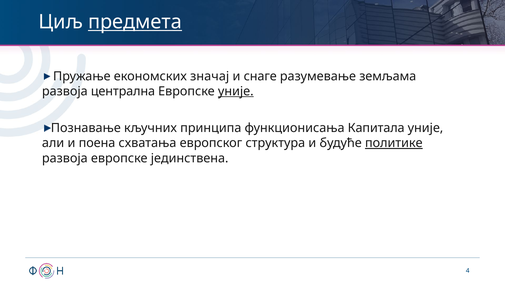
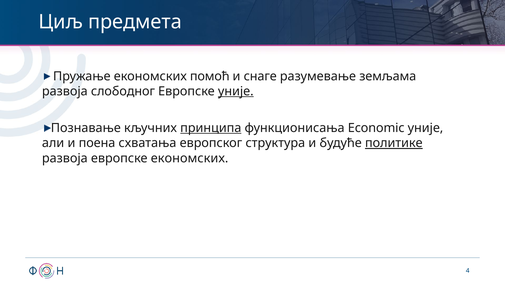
предмета underline: present -> none (135, 22)
значај: значај -> помоћ (210, 76)
централна: централна -> слободног (123, 91)
принципа underline: none -> present (211, 128)
Капитала: Капитала -> Economic (376, 128)
европске јединствена: јединствена -> економских (190, 158)
